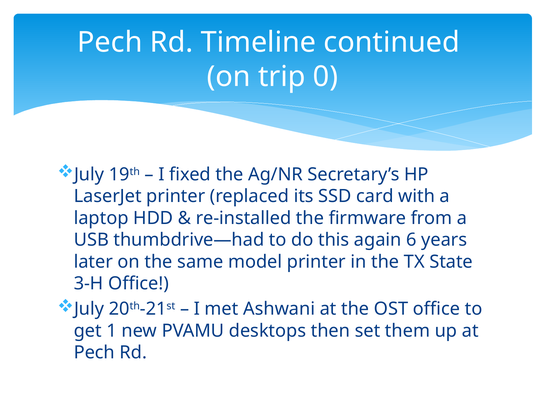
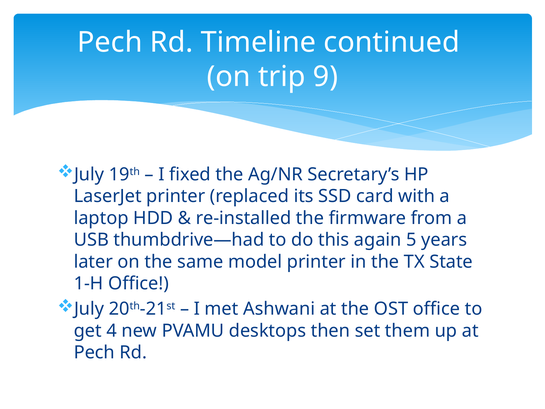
0: 0 -> 9 (325, 77)
6: 6 -> 5 (411, 240)
3-H: 3-H -> 1-H (89, 283)
1: 1 -> 4 (112, 331)
